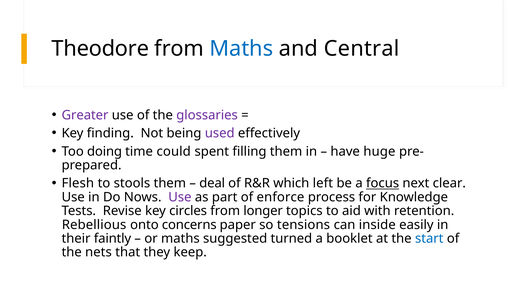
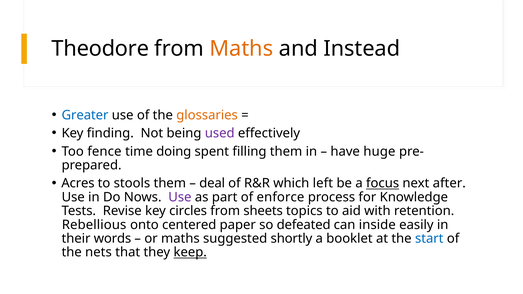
Maths colour: blue -> orange (241, 49)
Central: Central -> Instead (362, 49)
Greater colour: purple -> blue (85, 115)
glossaries colour: purple -> orange (207, 115)
doing: doing -> fence (104, 151)
could: could -> doing (174, 151)
Flesh: Flesh -> Acres (78, 183)
clear: clear -> after (449, 183)
longer: longer -> sheets (263, 211)
concerns: concerns -> centered (189, 225)
tensions: tensions -> defeated (304, 225)
faintly: faintly -> words (112, 239)
turned: turned -> shortly (291, 239)
keep underline: none -> present (190, 252)
